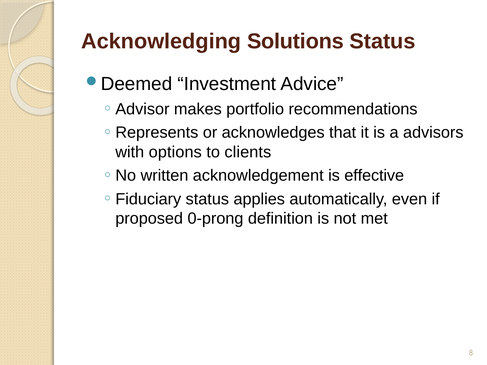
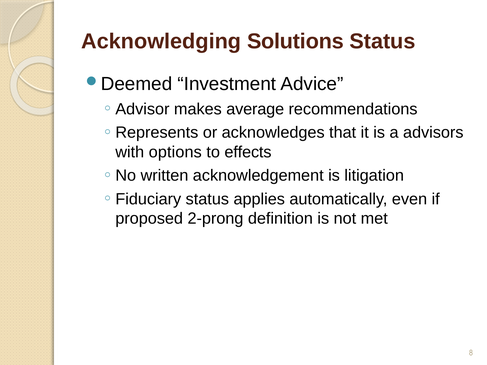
portfolio: portfolio -> average (255, 109)
clients: clients -> effects (248, 152)
effective: effective -> litigation (374, 176)
0-prong: 0-prong -> 2-prong (215, 219)
